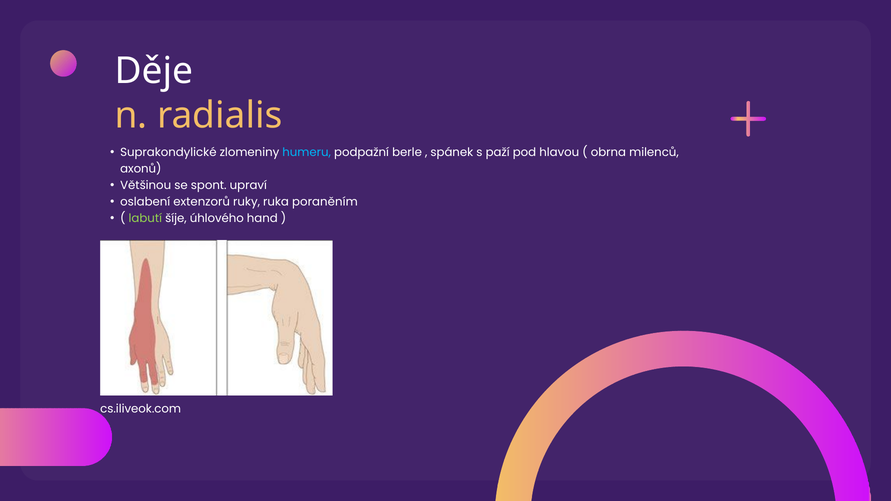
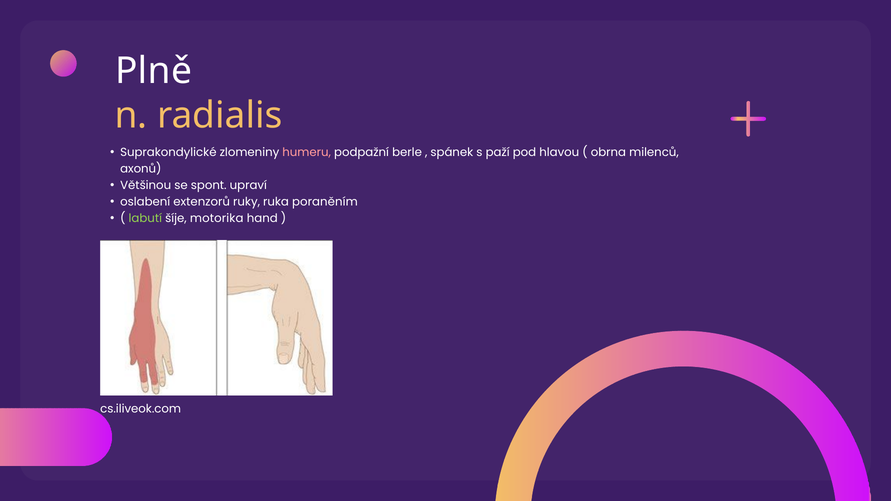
Děje: Děje -> Plně (154, 71)
humeru colour: light blue -> pink (307, 153)
úhlového: úhlového -> motorika (217, 218)
